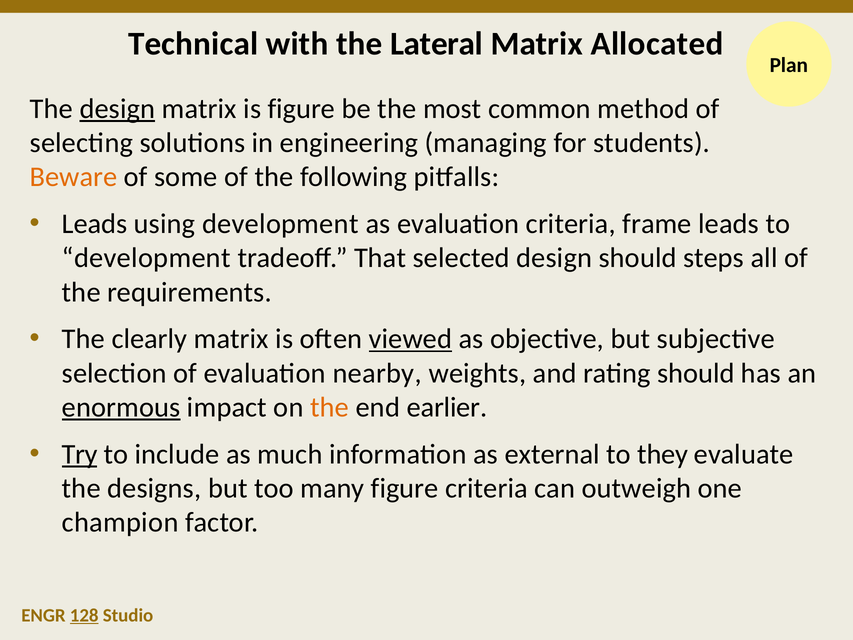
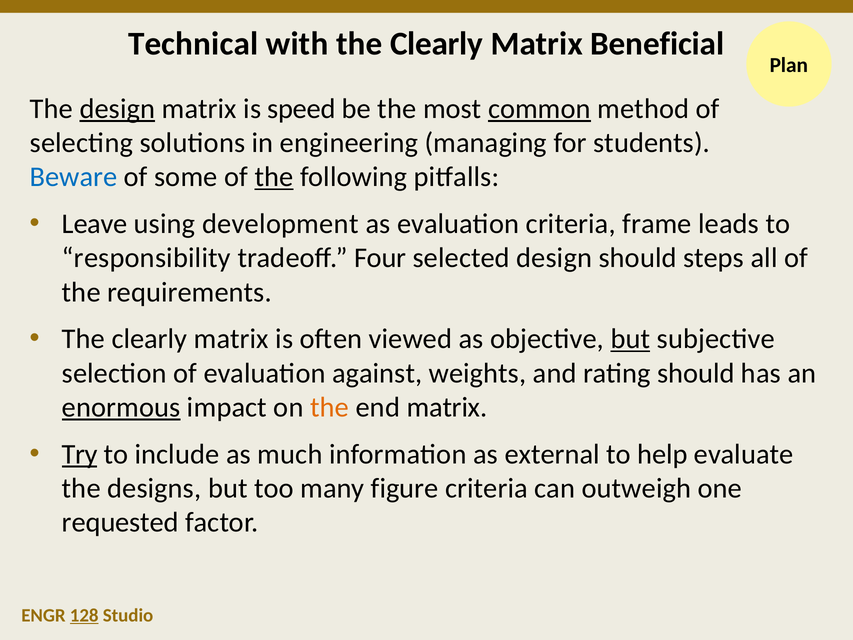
with the Lateral: Lateral -> Clearly (437, 44)
Allocated: Allocated -> Beneficial (657, 44)
is figure: figure -> speed (302, 109)
common underline: none -> present (539, 109)
Beware colour: orange -> blue (74, 177)
the underline: none -> present (274, 177)
Leads: Leads -> Leave (95, 224)
development: development -> responsibility (146, 258)
That: That -> Four (380, 258)
viewed underline: present -> none (410, 339)
but underline: none -> present (630, 339)
nearby: nearby -> against (377, 373)
end earlier: earlier -> matrix (447, 407)
they: they -> help (663, 454)
champion: champion -> requested (120, 522)
